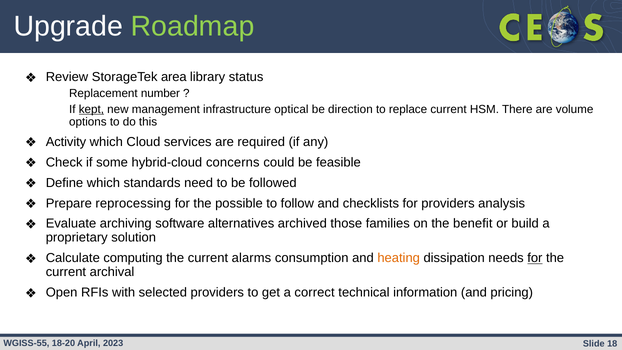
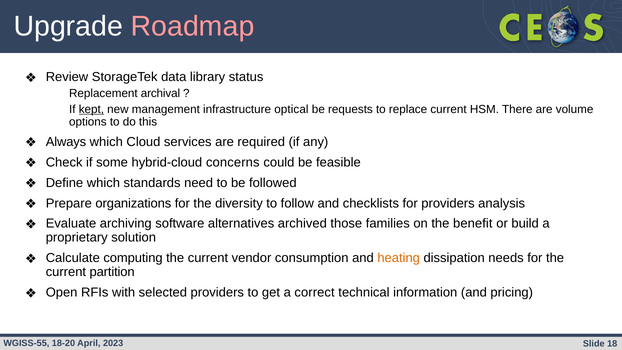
Roadmap colour: light green -> pink (193, 27)
area: area -> data (174, 77)
number: number -> archival (160, 94)
direction: direction -> requests (350, 109)
Activity: Activity -> Always (66, 142)
reprocessing: reprocessing -> organizations (133, 203)
possible: possible -> diversity (239, 203)
alarms: alarms -> vendor (252, 258)
for underline: present -> none (535, 258)
archival: archival -> partition (112, 272)
